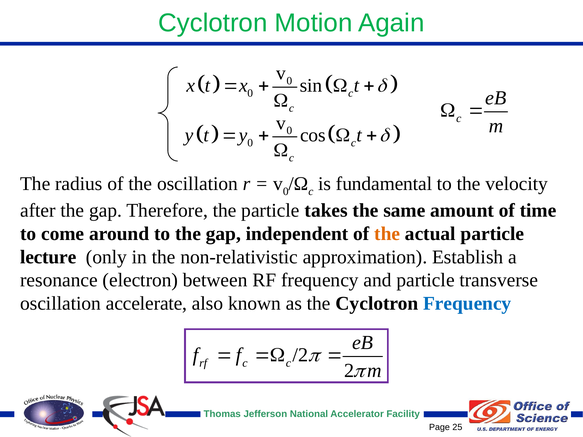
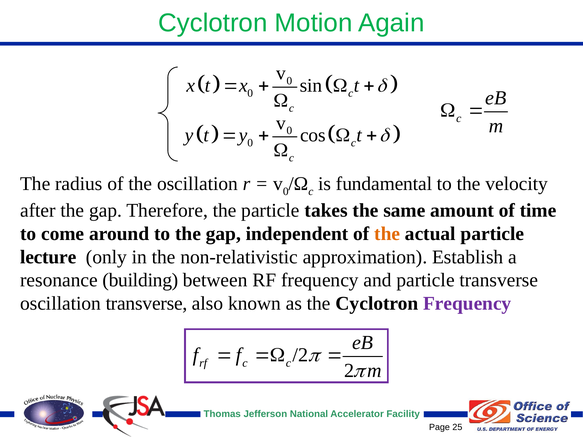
electron: electron -> building (140, 280)
oscillation accelerate: accelerate -> transverse (147, 304)
Frequency colour: blue -> purple (467, 304)
